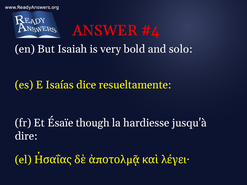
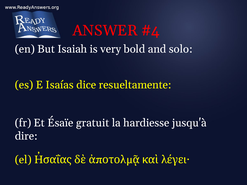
though: though -> gratuit (93, 123)
